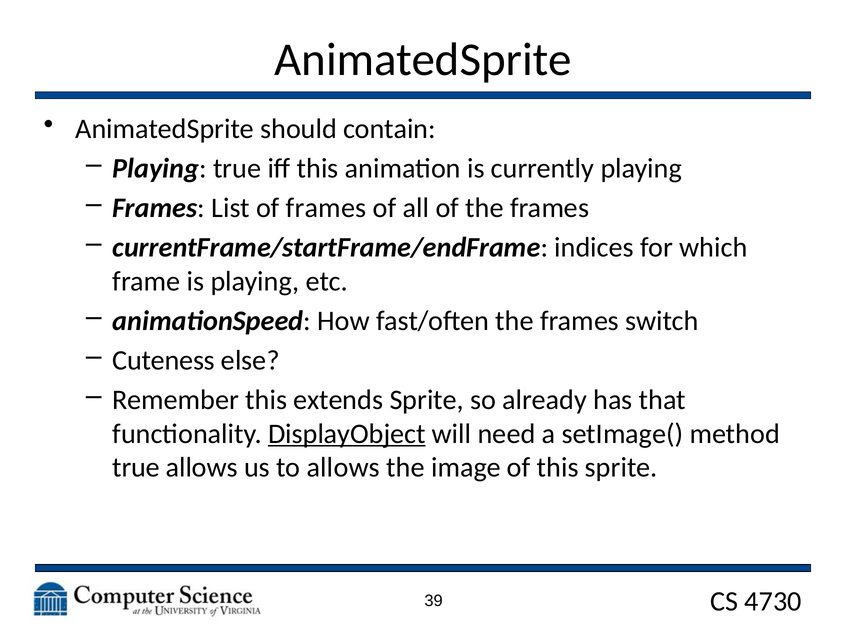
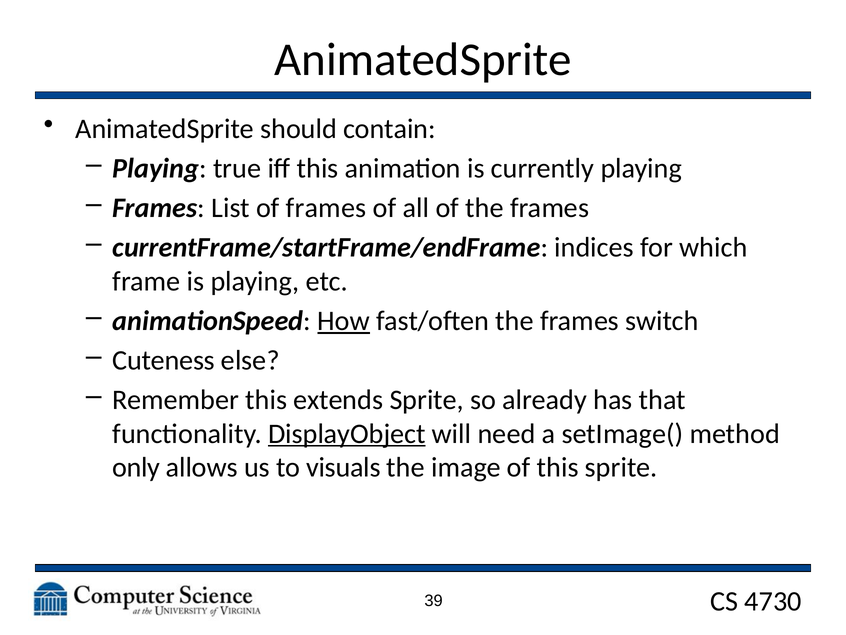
How underline: none -> present (344, 321)
true: true -> only (136, 467)
to allows: allows -> visuals (344, 467)
